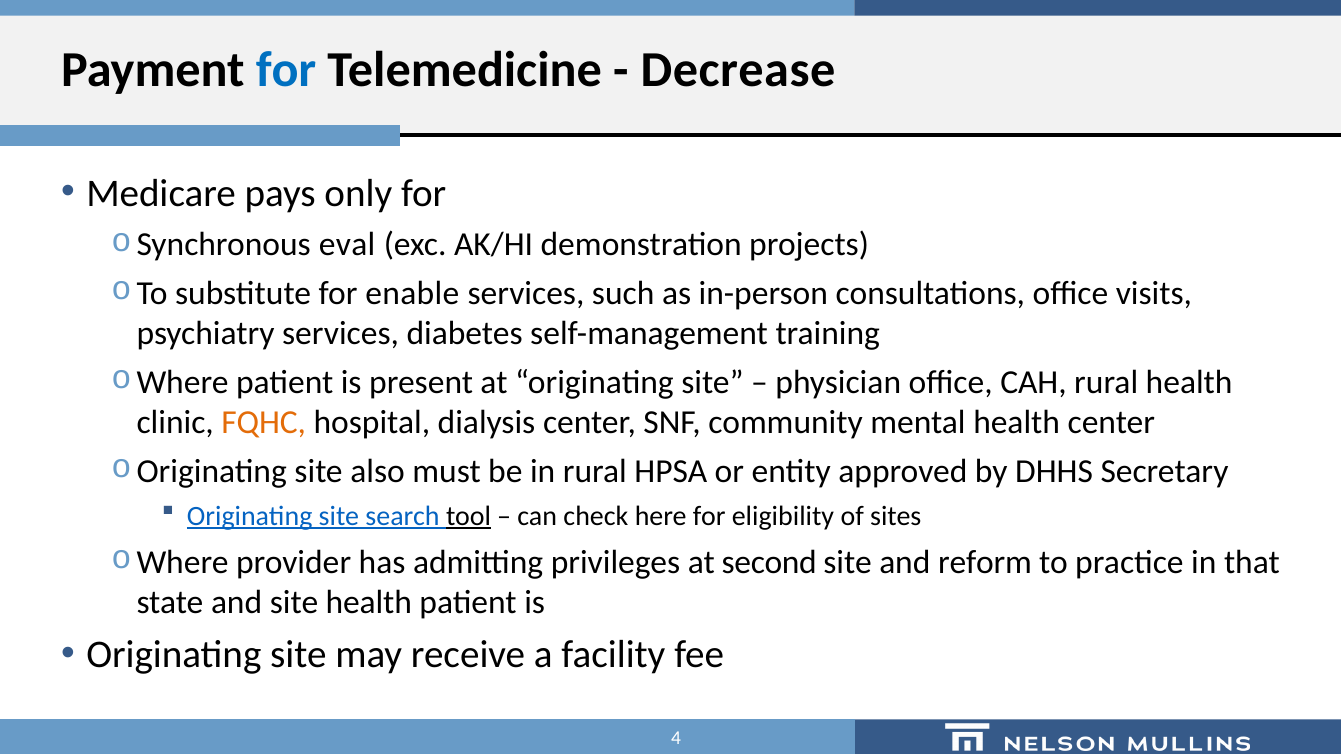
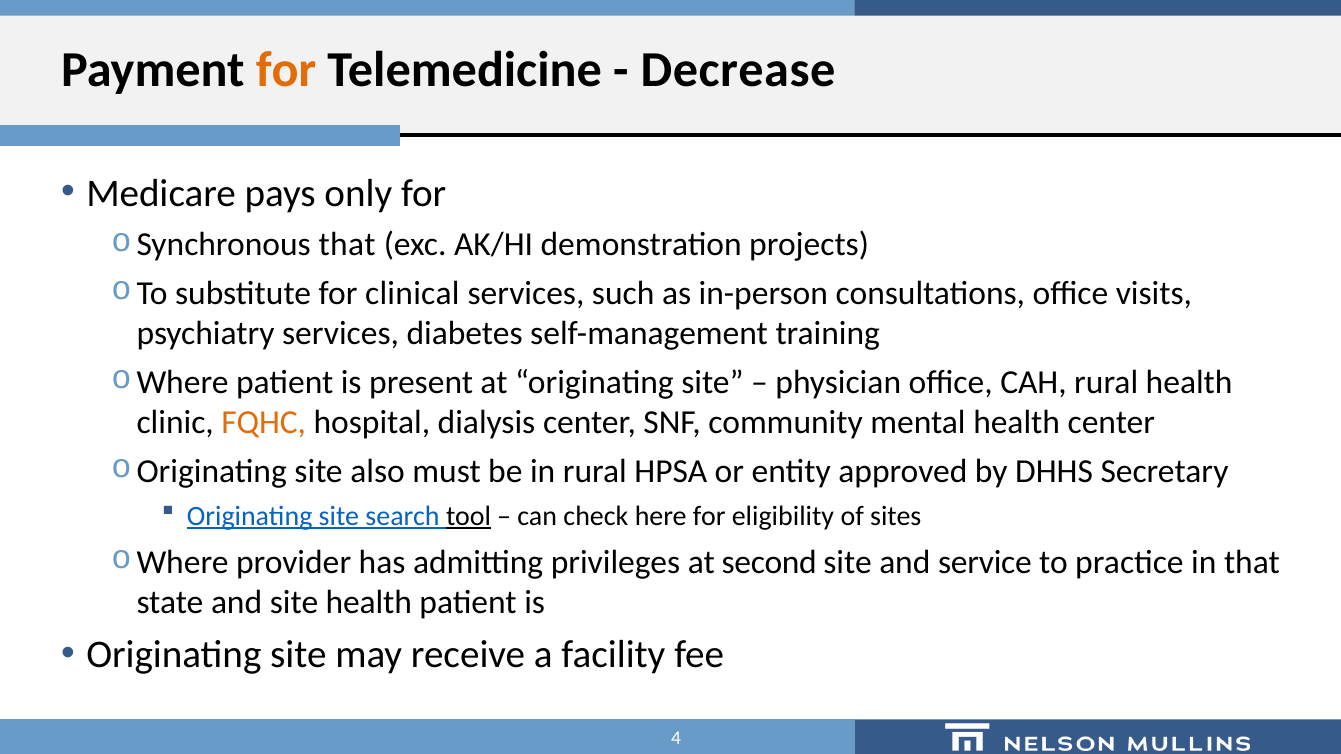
for colour: blue -> orange (286, 70)
Synchronous eval: eval -> that (347, 245)
enable: enable -> clinical (412, 293)
reform: reform -> service (985, 562)
